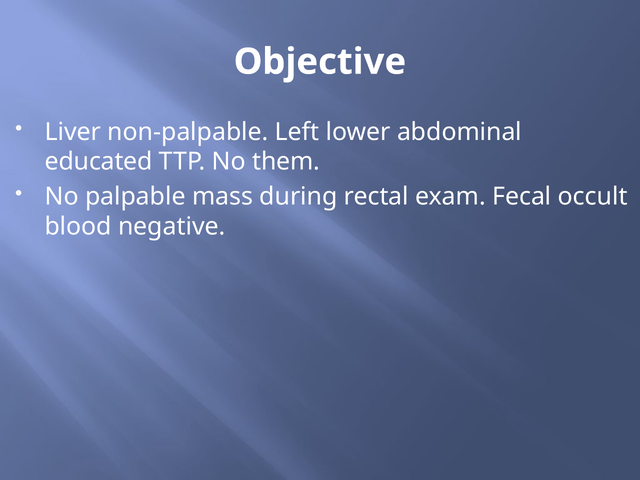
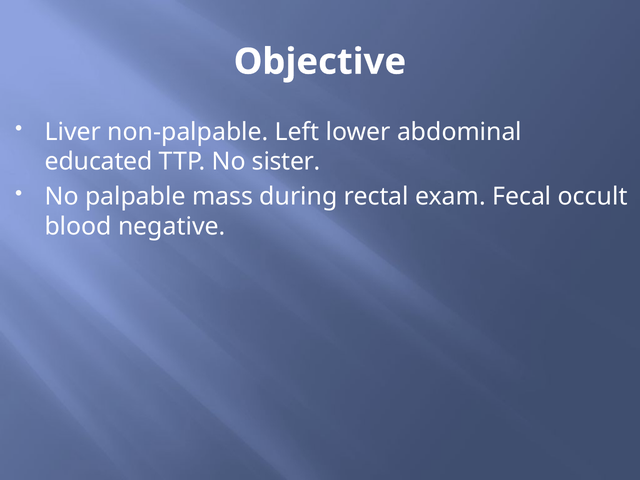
them: them -> sister (286, 162)
